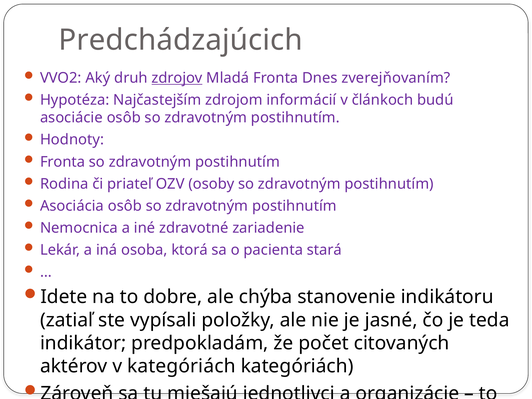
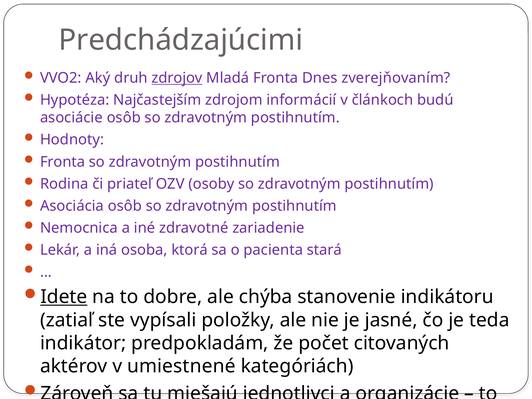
Predchádzajúcich: Predchádzajúcich -> Predchádzajúcimi (181, 40)
Idete underline: none -> present (64, 297)
v kategóriách: kategóriách -> umiestnené (181, 366)
